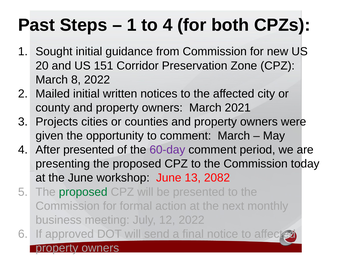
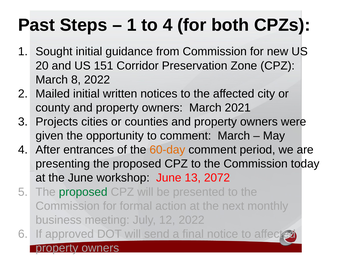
After presented: presented -> entrances (89, 150)
60-day colour: purple -> orange (167, 150)
2082: 2082 -> 2072 (217, 178)
